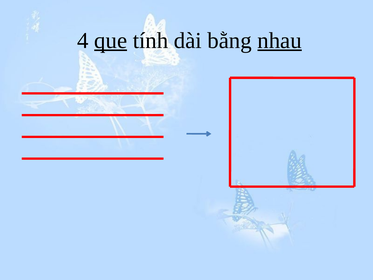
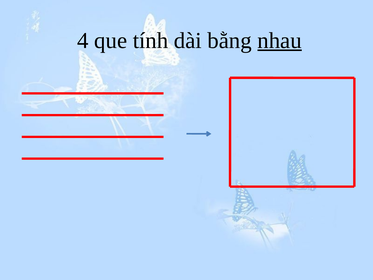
que underline: present -> none (111, 40)
